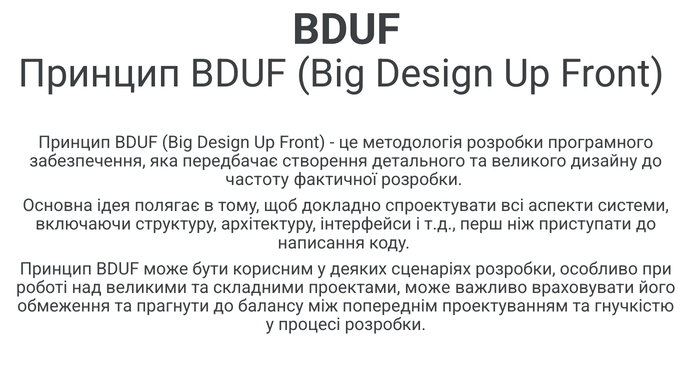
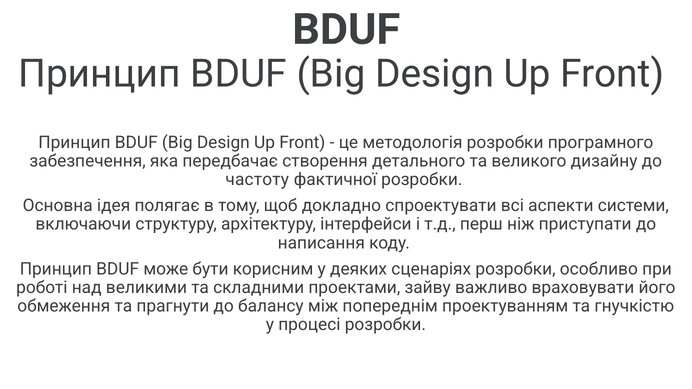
проектами може: може -> зайву (428, 288)
